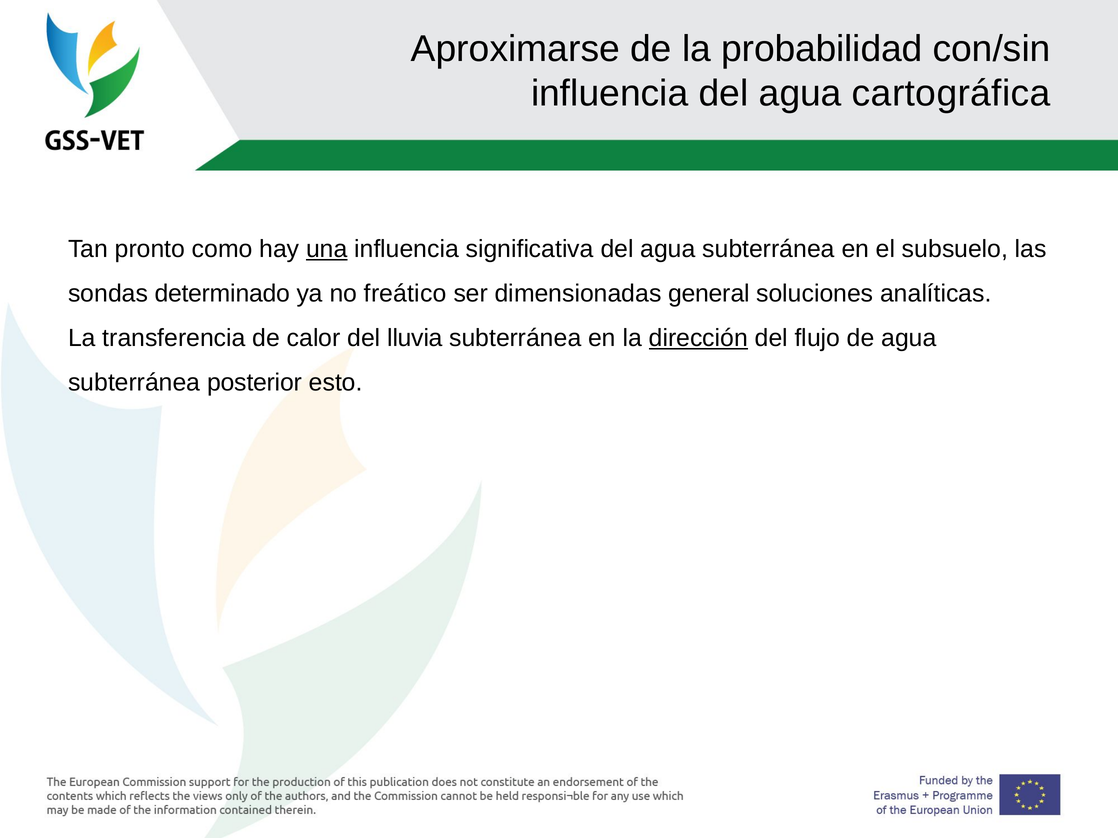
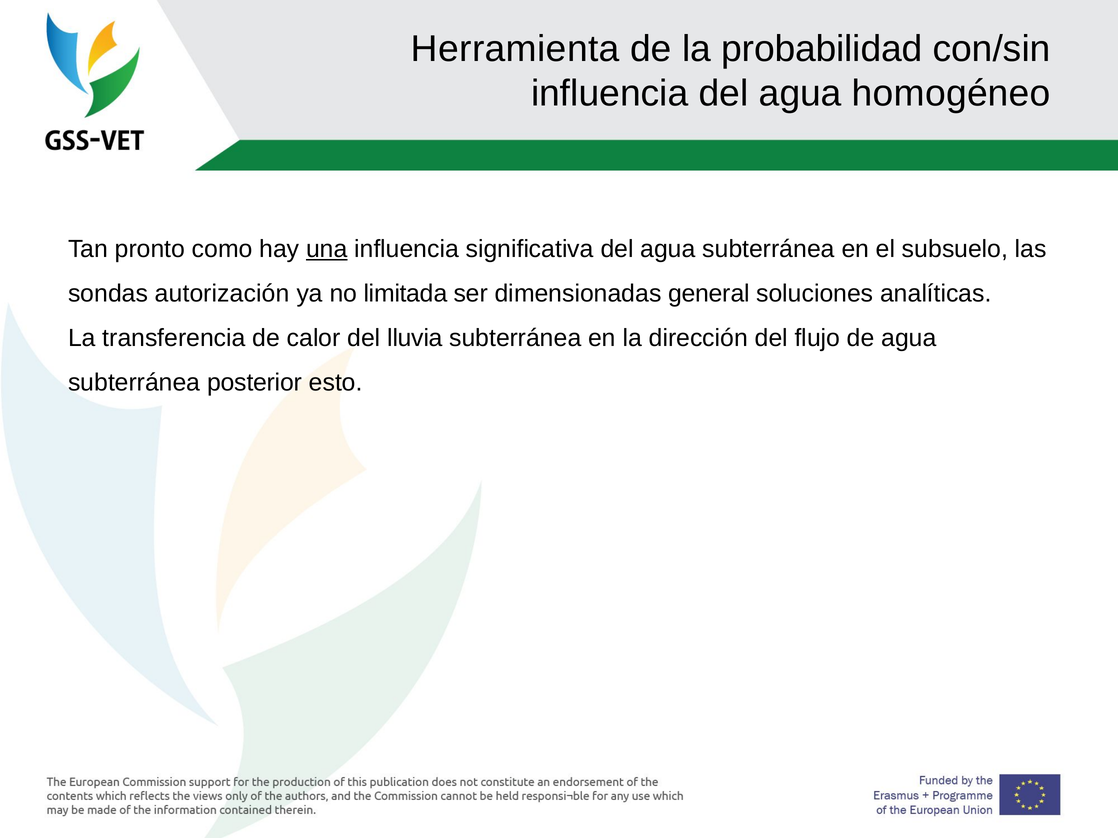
Aproximarse: Aproximarse -> Herramienta (515, 49)
cartográfica: cartográfica -> homogéneo (951, 94)
determinado: determinado -> autorización (222, 294)
freático: freático -> limitada (405, 294)
dirección underline: present -> none (698, 338)
